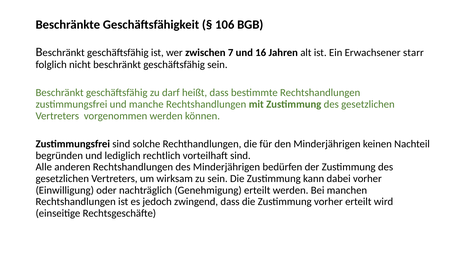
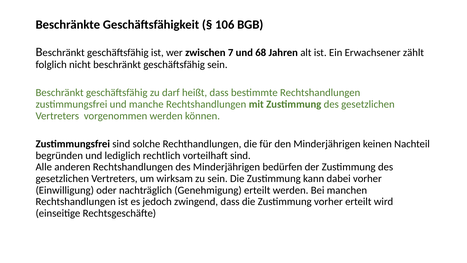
16: 16 -> 68 (261, 53)
starr: starr -> zählt (413, 53)
